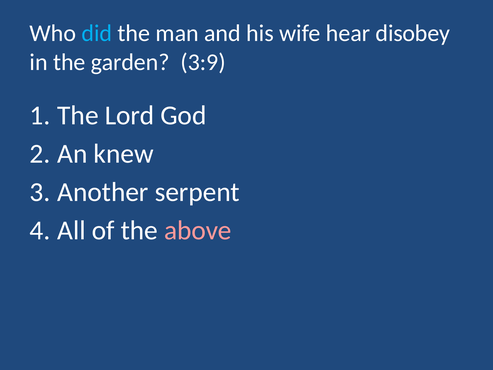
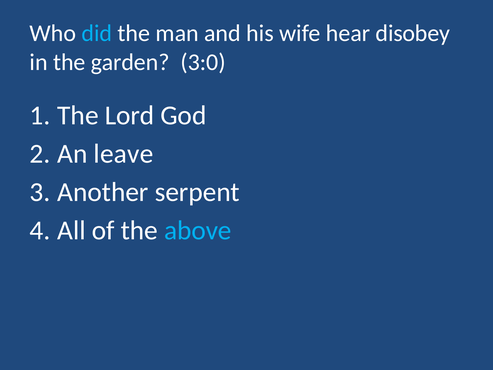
3:9: 3:9 -> 3:0 (203, 62)
knew: knew -> leave (124, 154)
above colour: pink -> light blue (198, 230)
